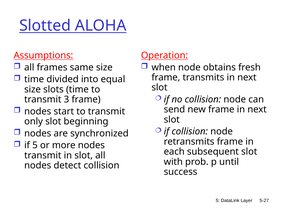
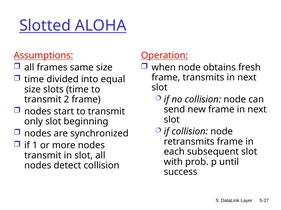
3: 3 -> 2 (66, 100)
if 5: 5 -> 1 (35, 146)
